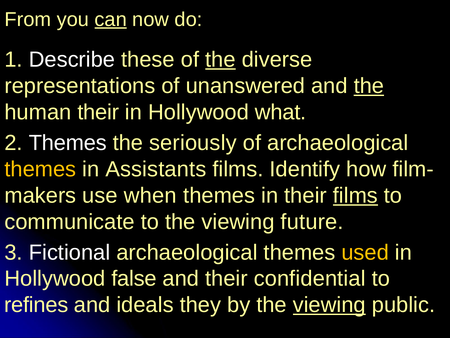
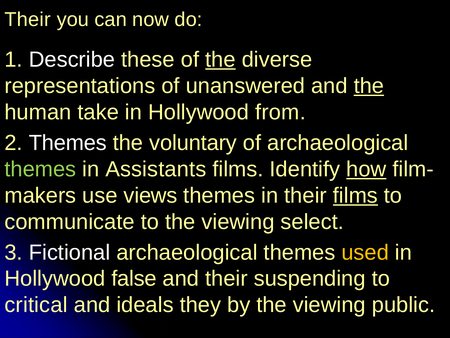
From: From -> Their (28, 19)
can underline: present -> none (111, 19)
human their: their -> take (98, 112)
what: what -> from (280, 112)
seriously: seriously -> voluntary (193, 143)
themes colour: yellow -> light green (40, 169)
how underline: none -> present (366, 169)
when: when -> views (151, 195)
future: future -> select (312, 221)
confidential: confidential -> suspending (310, 278)
refines: refines -> critical (36, 305)
viewing underline: present -> none (329, 305)
